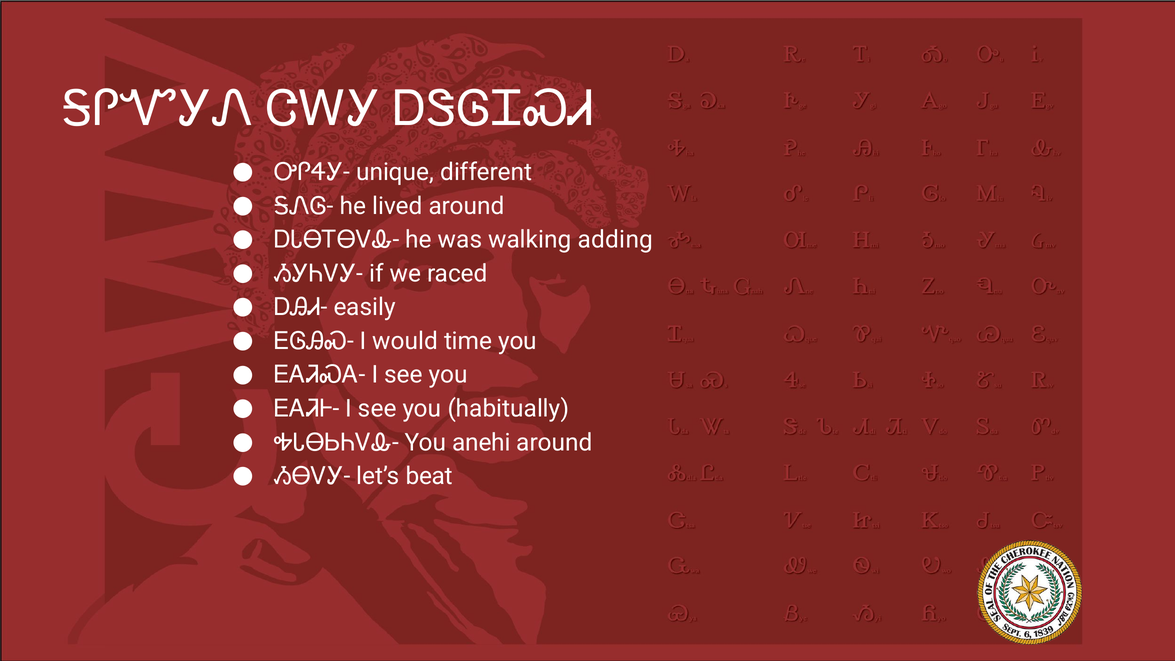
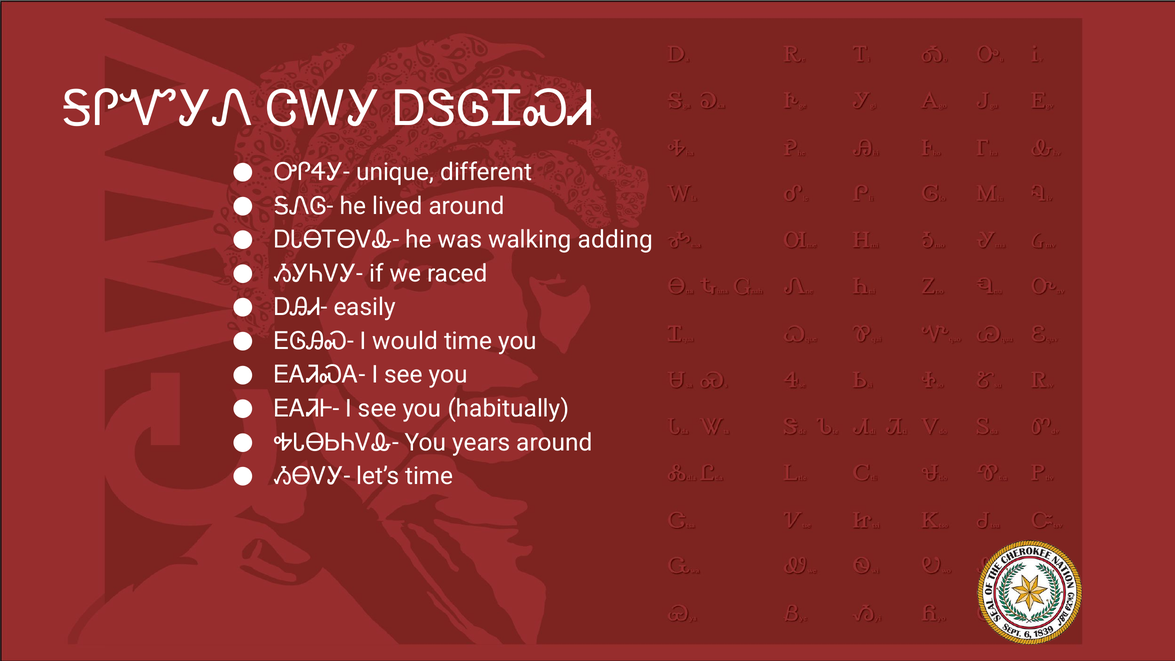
anehi: anehi -> years (481, 442)
let’s beat: beat -> time (429, 476)
